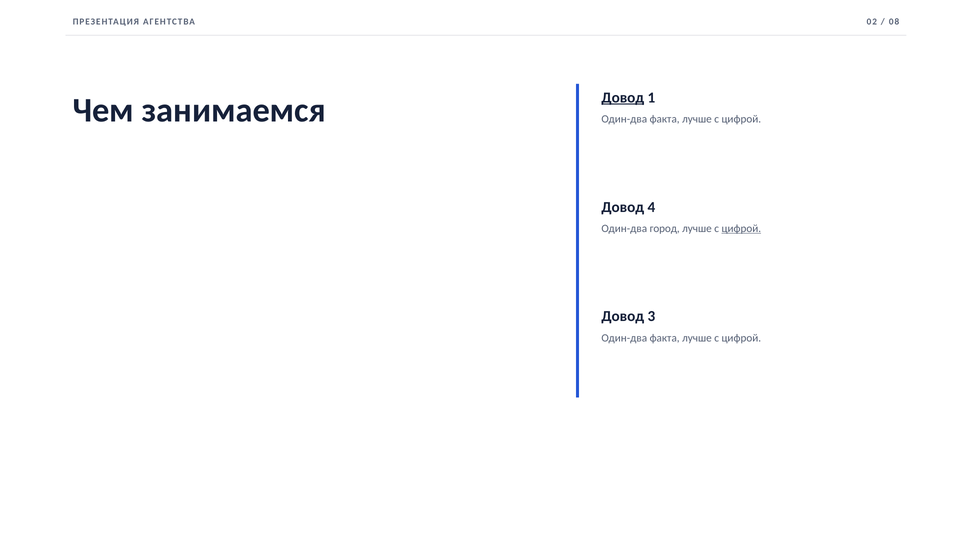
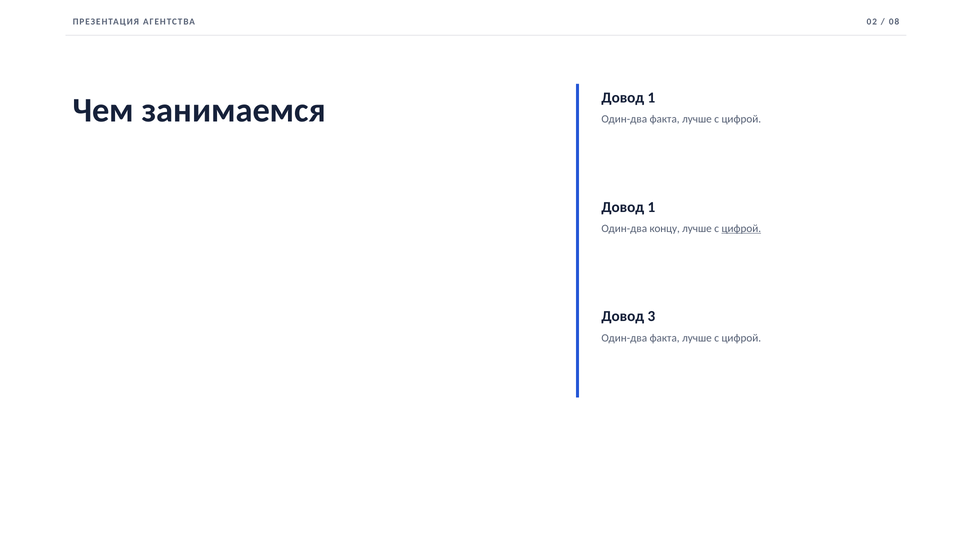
Довод underline: present -> none (623, 98)
4: 4 -> 1 (651, 207)
город: город -> концу (665, 228)
